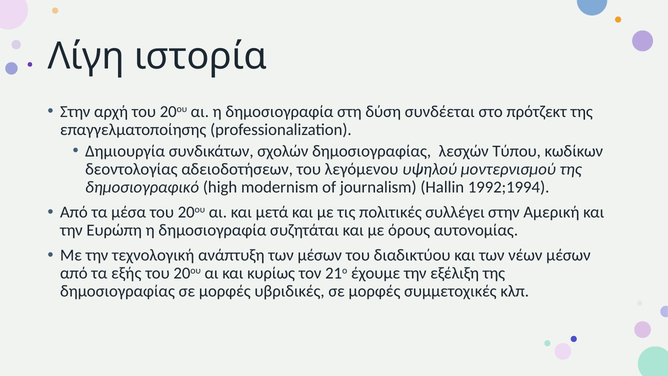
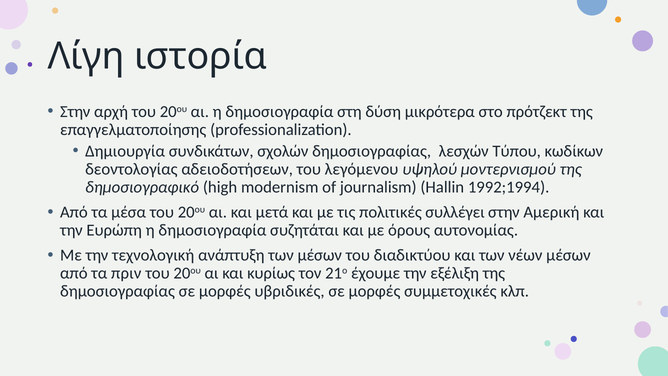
συνδέεται: συνδέεται -> μικρότερα (440, 111)
εξής: εξής -> πριν (126, 273)
